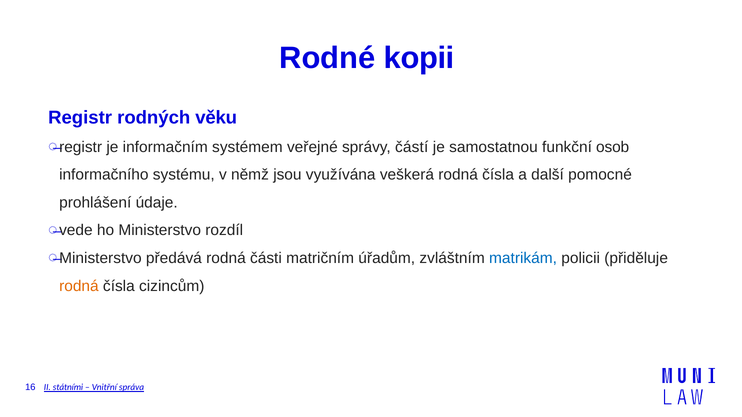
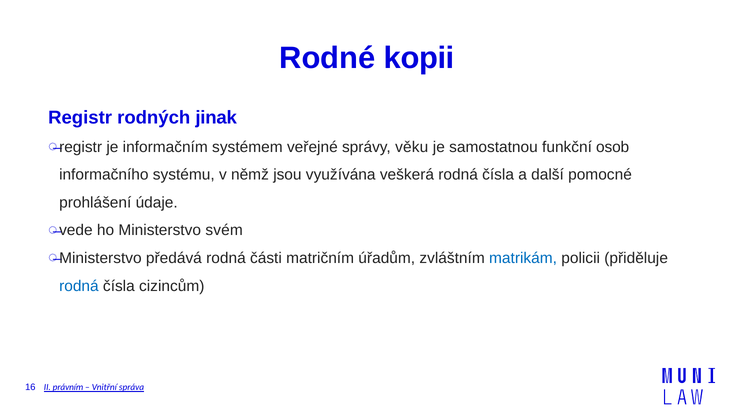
věku: věku -> jinak (216, 118)
částí: částí -> věku (412, 147)
rozdíl: rozdíl -> svém (224, 231)
rodná colour: orange -> blue (79, 286)
státními: státními -> právním (68, 388)
